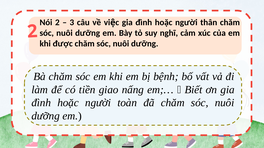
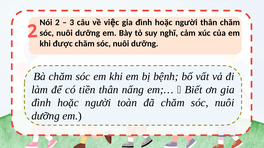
tiền giao: giao -> thân (109, 90)
